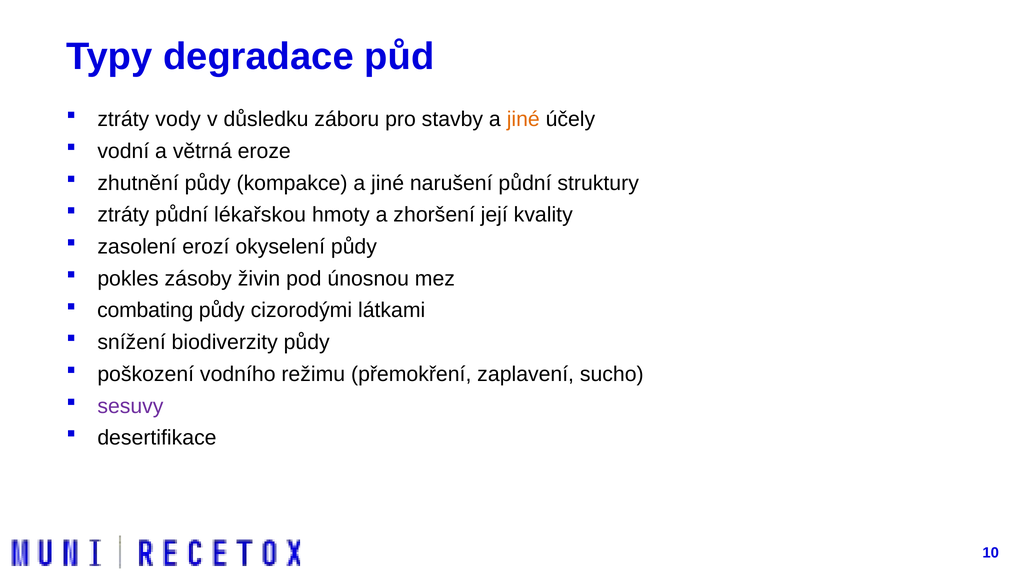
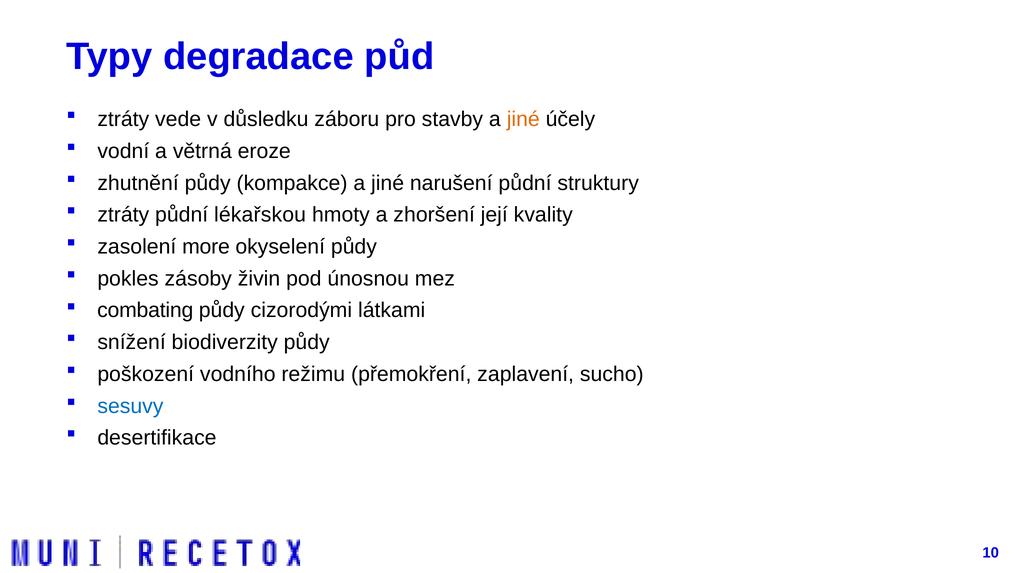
vody: vody -> vede (178, 119)
erozí: erozí -> more (206, 247)
sesuvy colour: purple -> blue (130, 406)
